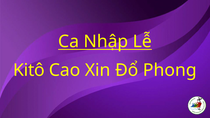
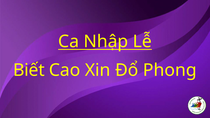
Kitô: Kitô -> Biết (29, 70)
